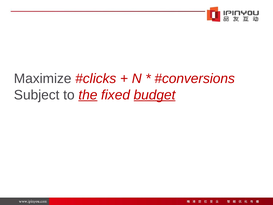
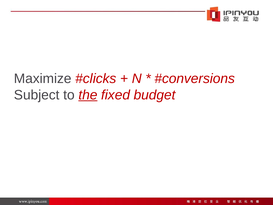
budget underline: present -> none (155, 95)
